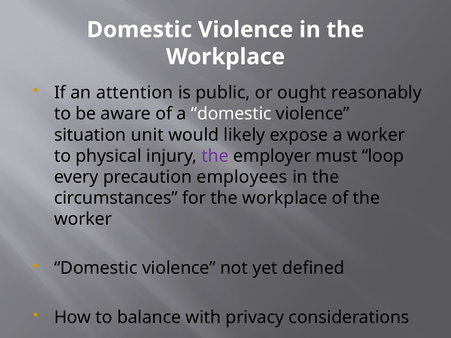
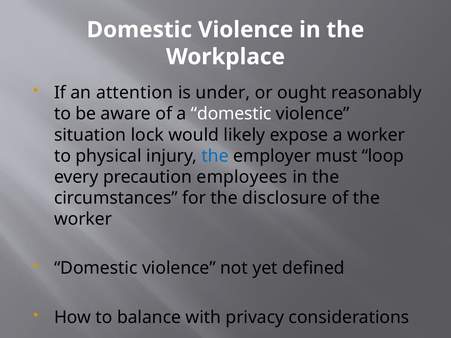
public: public -> under (223, 93)
unit: unit -> lock (147, 135)
the colour: purple -> blue (215, 156)
for the workplace: workplace -> disclosure (285, 198)
